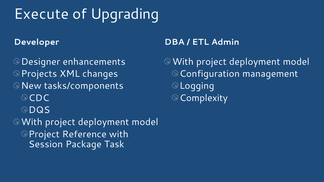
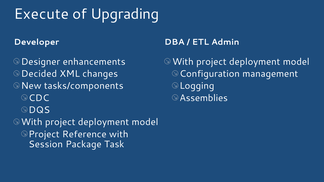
Projects: Projects -> Decided (39, 74)
Complexity: Complexity -> Assemblies (204, 98)
